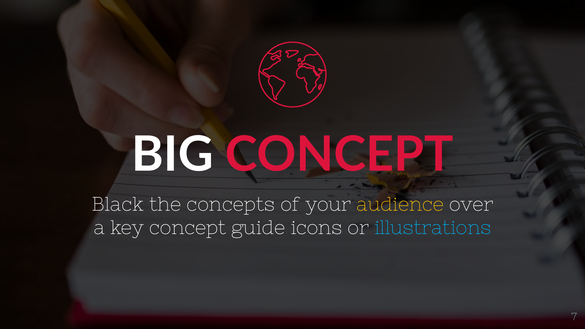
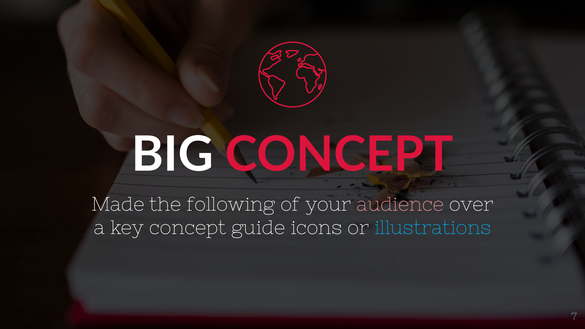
Black: Black -> Made (118, 204)
concepts: concepts -> following (231, 204)
audience colour: yellow -> pink (400, 204)
